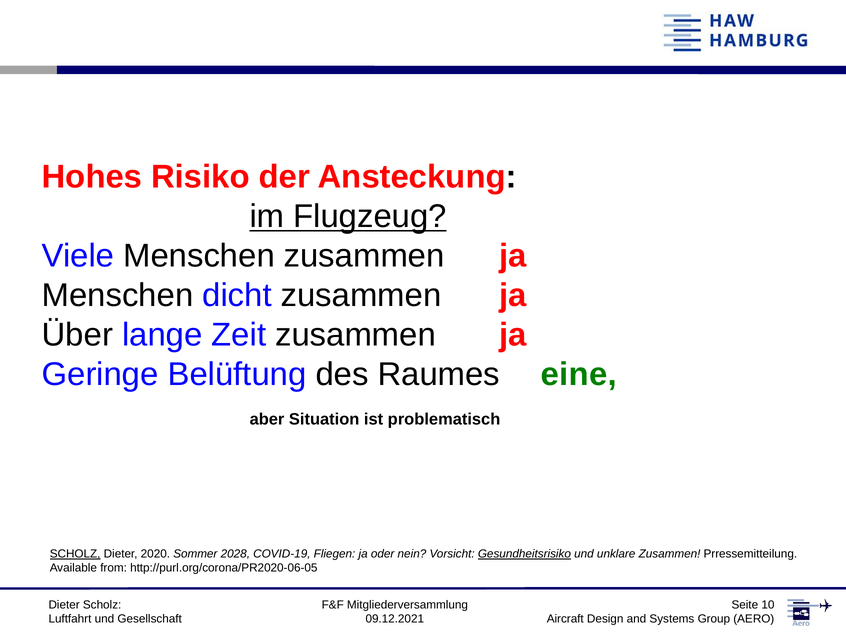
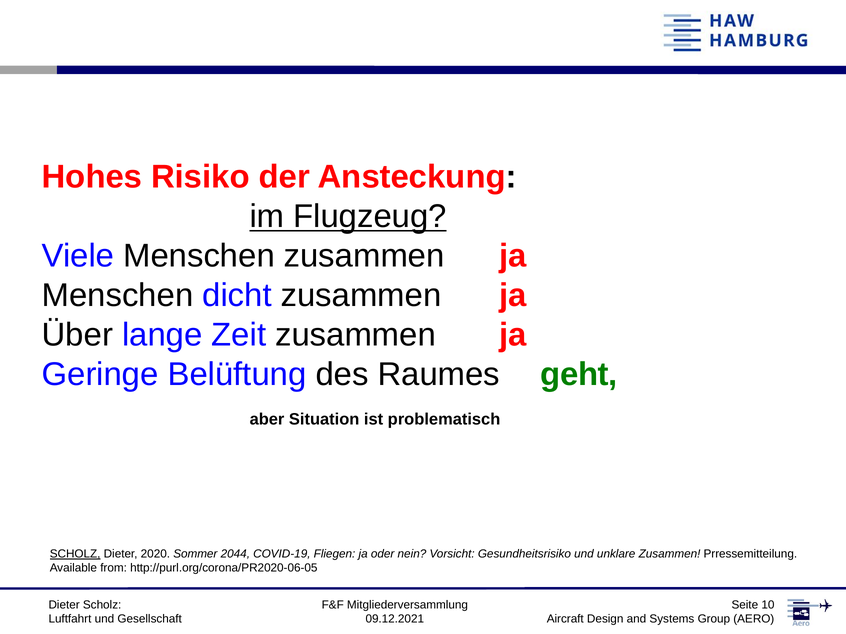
eine: eine -> geht (579, 375)
2028: 2028 -> 2044 (235, 554)
Gesundheitsrisiko underline: present -> none (524, 554)
